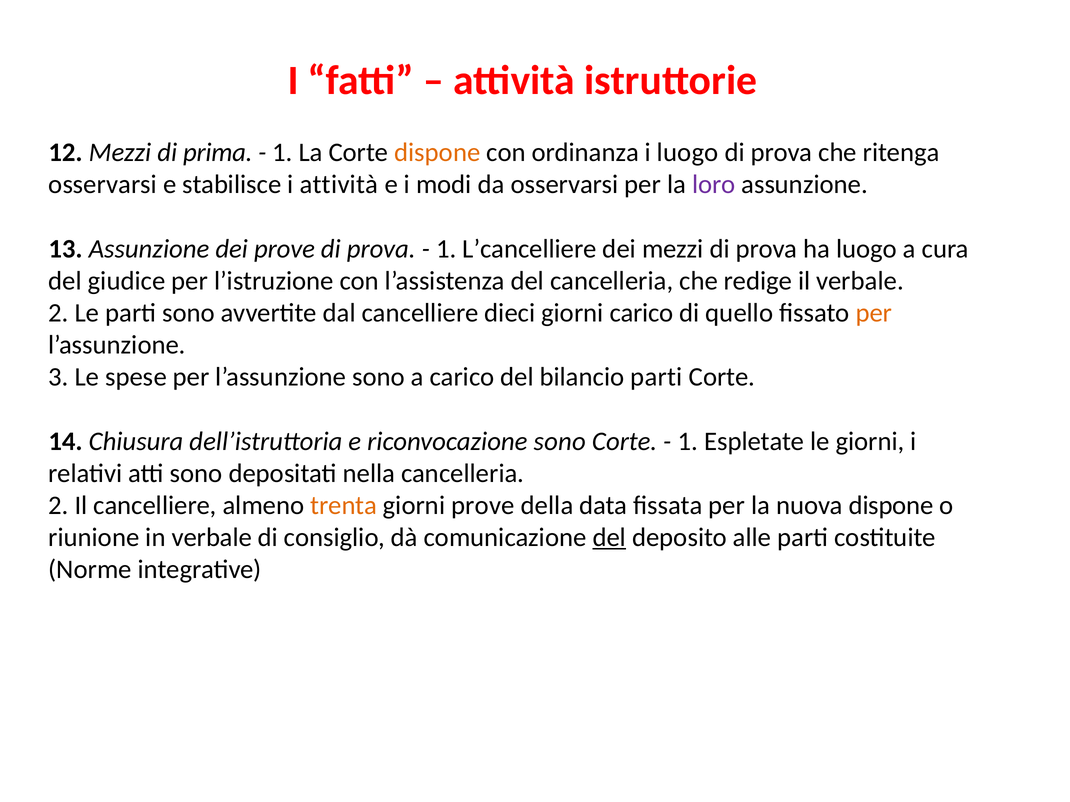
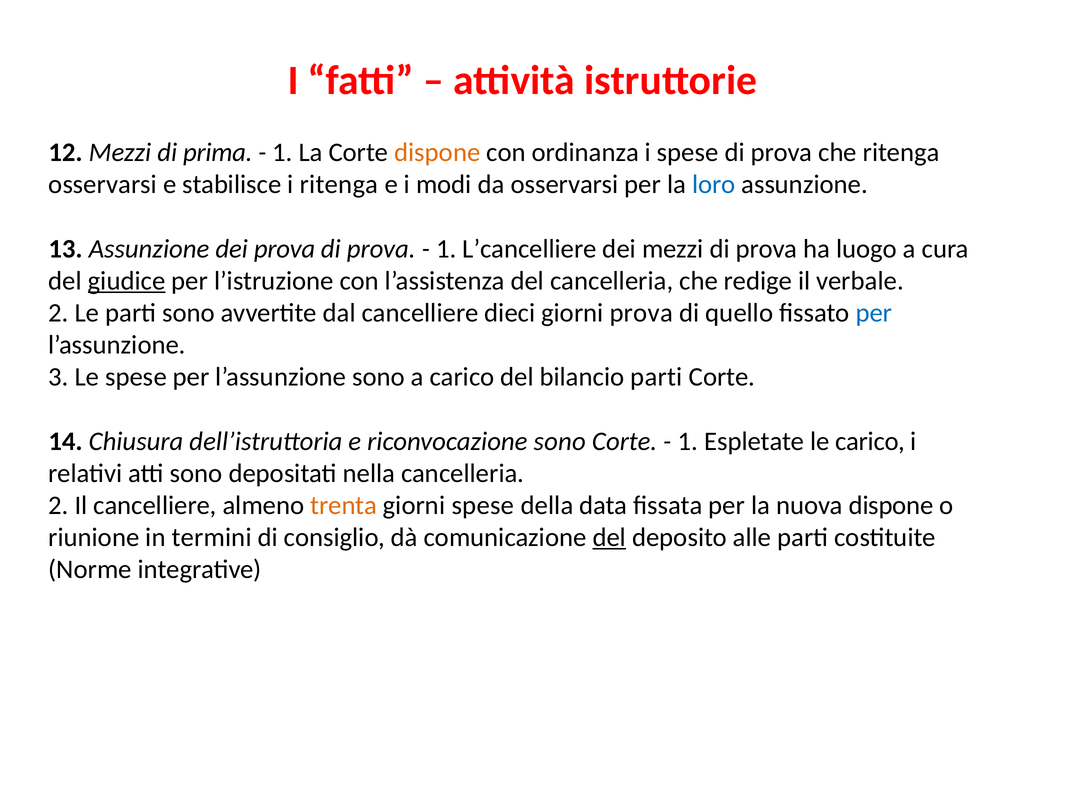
i luogo: luogo -> spese (688, 153)
i attività: attività -> ritenga (339, 185)
loro colour: purple -> blue (714, 185)
dei prove: prove -> prova (285, 249)
giudice underline: none -> present (127, 281)
giorni carico: carico -> prova (641, 313)
per colour: orange -> blue (874, 313)
le giorni: giorni -> carico (870, 441)
giorni prove: prove -> spese (483, 506)
in verbale: verbale -> termini (212, 538)
